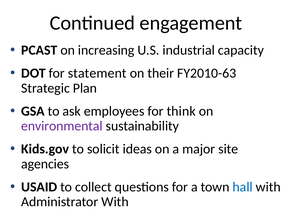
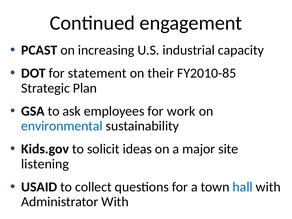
FY2010-63: FY2010-63 -> FY2010-85 (207, 73)
think: think -> work (181, 111)
environmental colour: purple -> blue (62, 126)
agencies: agencies -> listening (45, 164)
